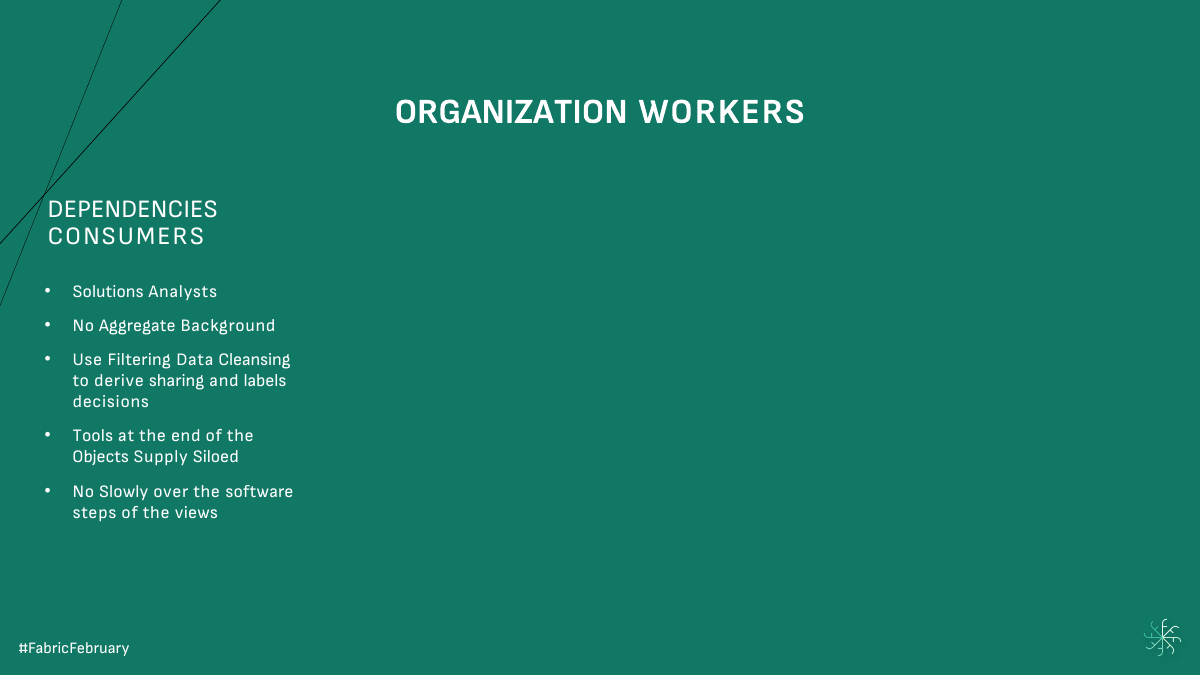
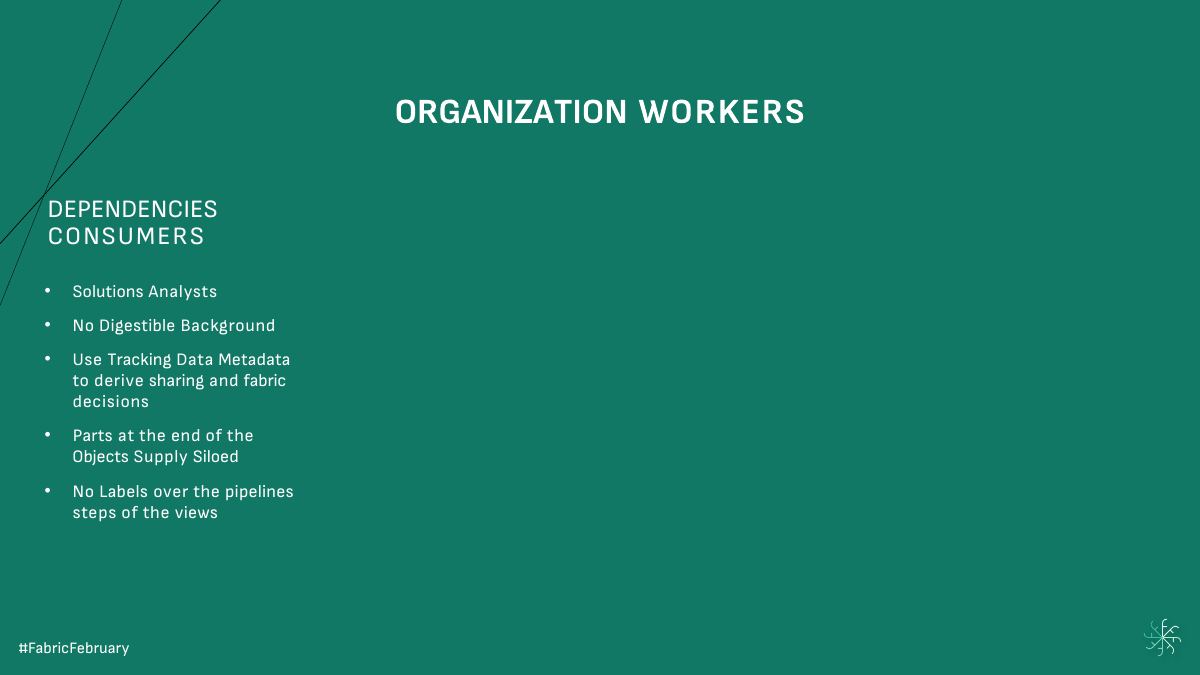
Aggregate: Aggregate -> Digestible (137, 326)
Filtering: Filtering -> Tracking (139, 360)
Cleansing: Cleansing -> Metadata (254, 360)
labels: labels -> fabric (265, 381)
Tools: Tools -> Parts (93, 436)
Slowly: Slowly -> Labels (124, 491)
software: software -> pipelines (259, 491)
